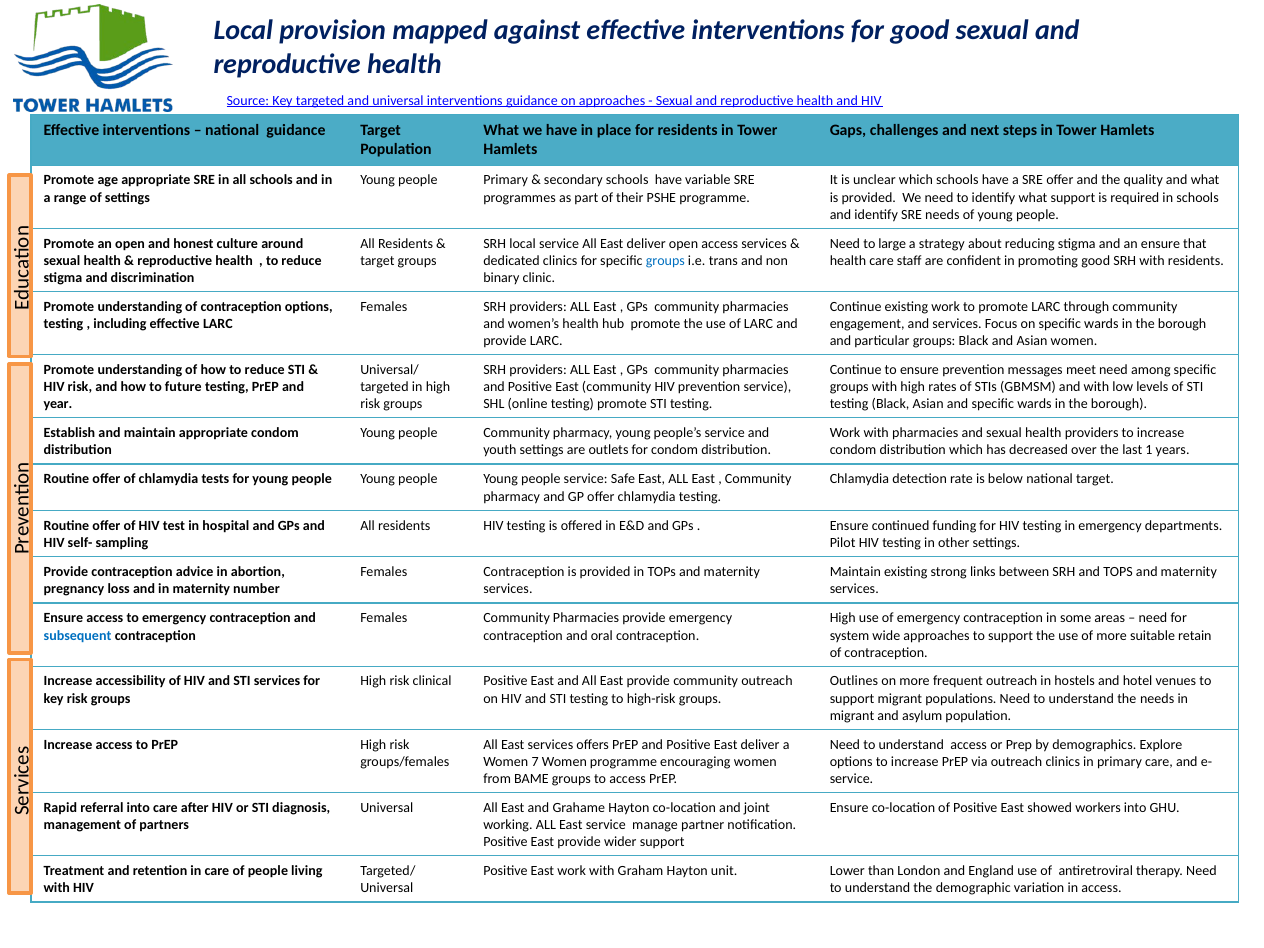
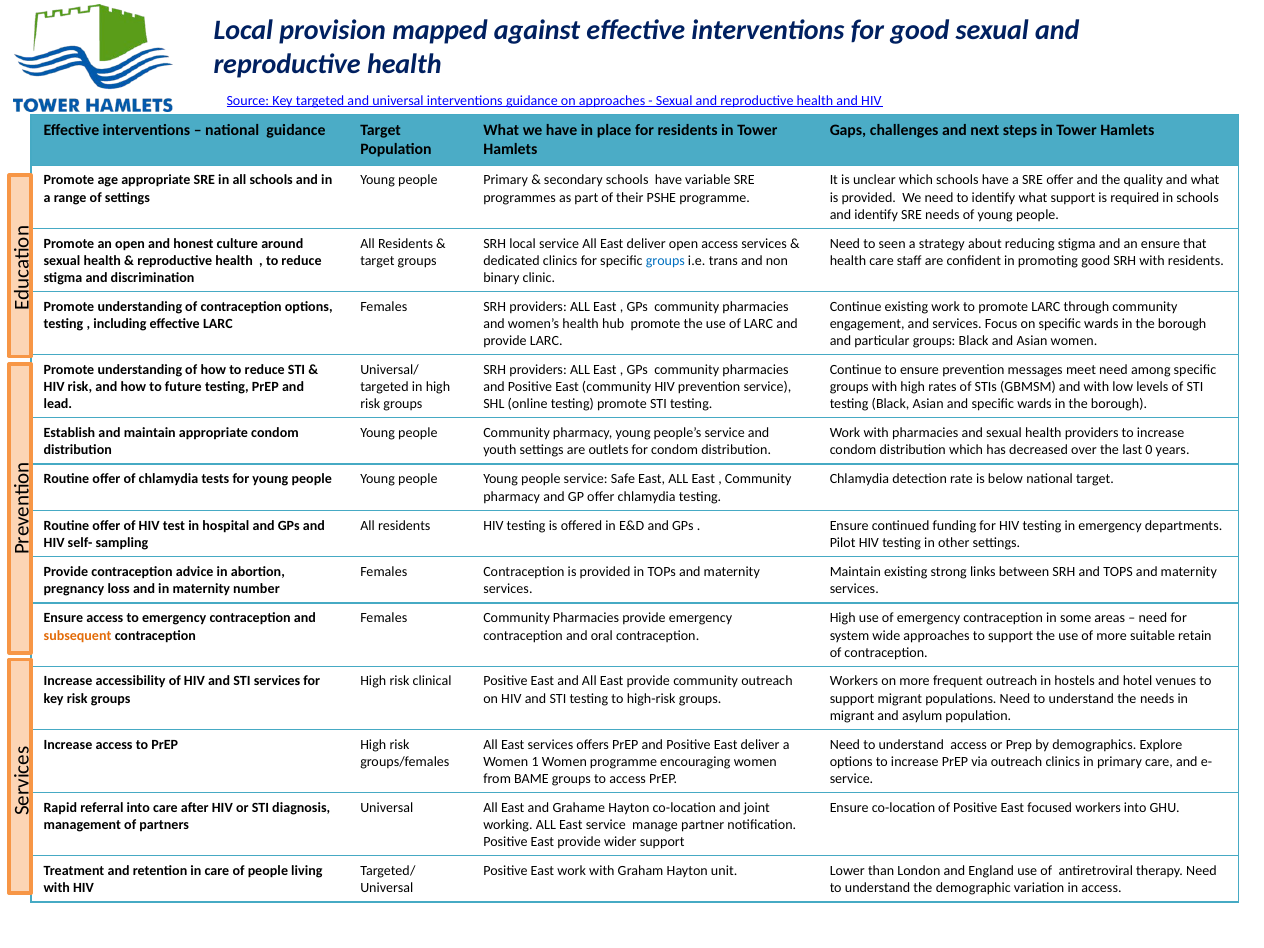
large: large -> seen (892, 243)
year: year -> lead (58, 404)
1: 1 -> 0 (1149, 450)
subsequent colour: blue -> orange (78, 635)
Outlines: Outlines -> Workers (854, 681)
7: 7 -> 1 (535, 762)
showed: showed -> focused (1050, 808)
